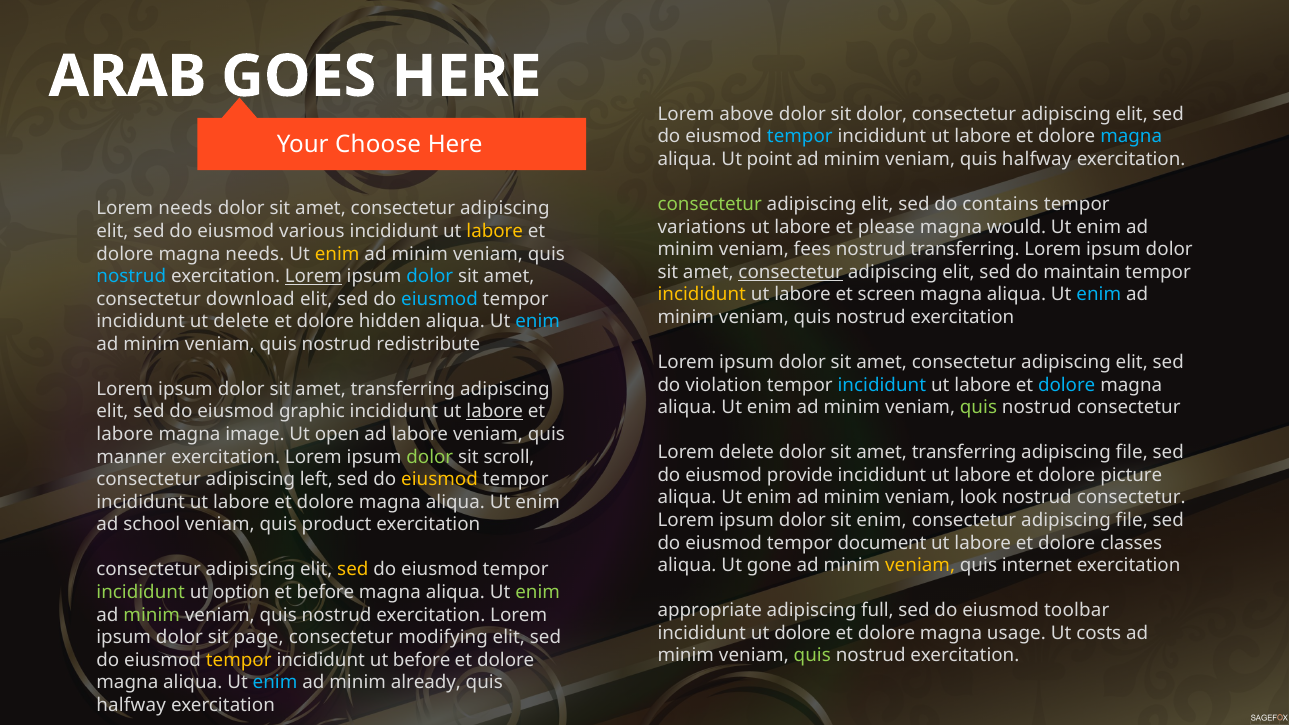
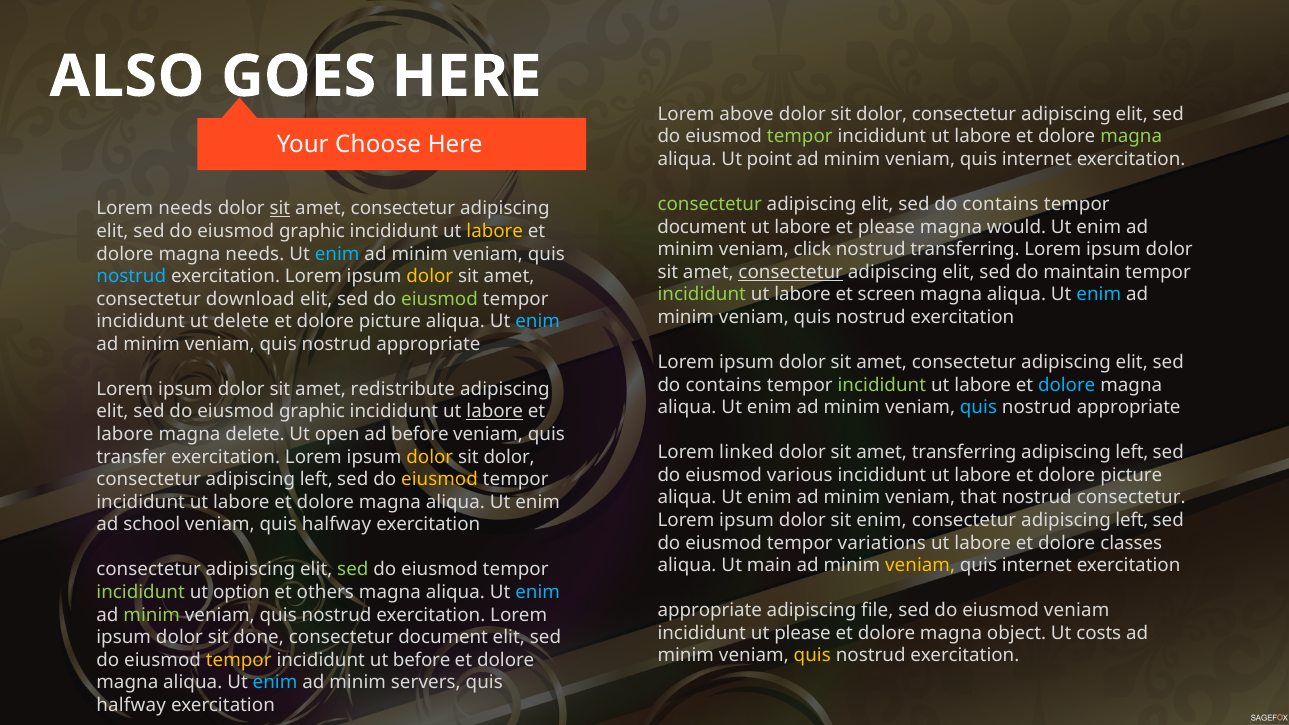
ARAB: ARAB -> ALSO (127, 76)
tempor colour: light blue -> light green (800, 137)
magna colour: light blue -> light green (1131, 137)
halfway: halfway -> internet (1037, 159)
sit underline: none -> present (280, 209)
variations: variations -> document (702, 227)
various: various -> graphic (312, 231)
fees: fees -> click (812, 250)
enim colour: yellow -> light blue (337, 254)
Lorem underline: present -> none (313, 276)
dolor colour: light blue -> yellow (430, 276)
incididunt colour: yellow -> light green (702, 295)
eiusmod colour: light blue -> light green (440, 299)
hidden: hidden -> picture (390, 322)
redistribute: redistribute -> appropriate (428, 344)
violation: violation -> contains (724, 385)
incididunt colour: light blue -> light green (882, 385)
transferring: transferring -> redistribute (403, 389)
quis colour: light green -> light blue (978, 408)
consectetur: consectetur -> appropriate (1129, 408)
magna image: image -> delete (255, 434)
ad labore: labore -> before (420, 434)
Lorem delete: delete -> linked (746, 453)
file: file -> left (1132, 453)
manner: manner -> transfer (131, 457)
dolor colour: light green -> yellow (430, 457)
scroll: scroll -> dolor (509, 457)
provide: provide -> various (800, 475)
look: look -> that (978, 498)
file: file -> left (1132, 520)
veniam quis product: product -> halfway (337, 525)
document: document -> variations (882, 543)
gone: gone -> main (769, 566)
sed colour: yellow -> light green (353, 570)
et before: before -> others (325, 592)
enim colour: light green -> light blue (538, 592)
full: full -> file (877, 611)
eiusmod toolbar: toolbar -> veniam (1077, 611)
ut dolore: dolore -> please (803, 633)
usage: usage -> object (1017, 633)
page: page -> done (259, 638)
consectetur modifying: modifying -> document (443, 638)
quis colour: light green -> yellow (812, 656)
already: already -> servers (426, 683)
